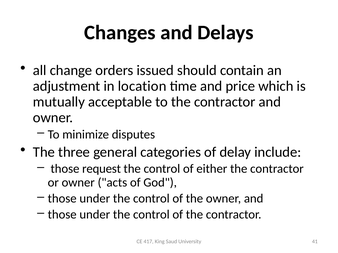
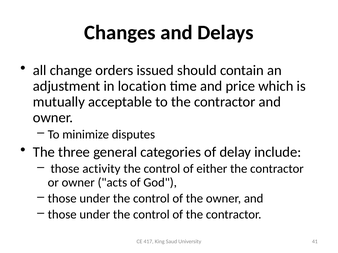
request: request -> activity (101, 169)
